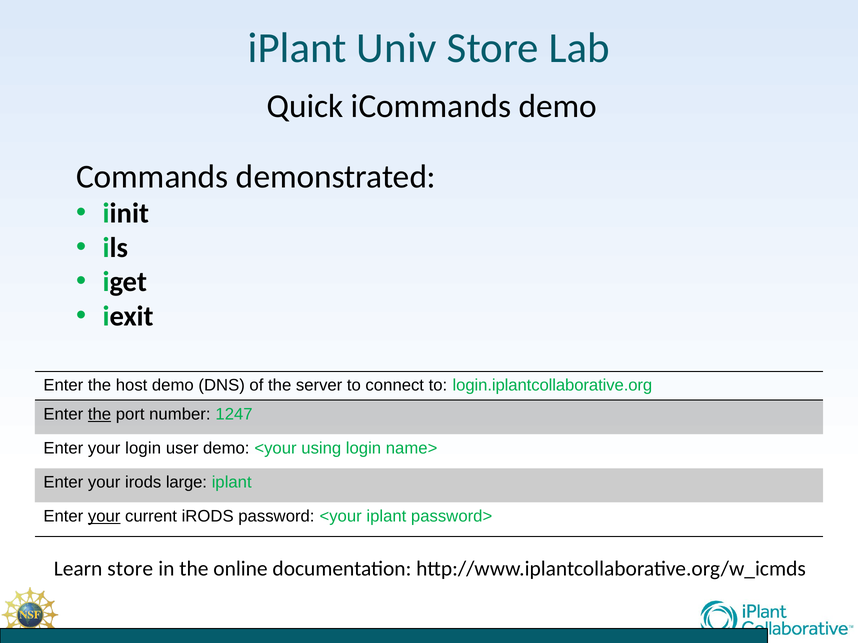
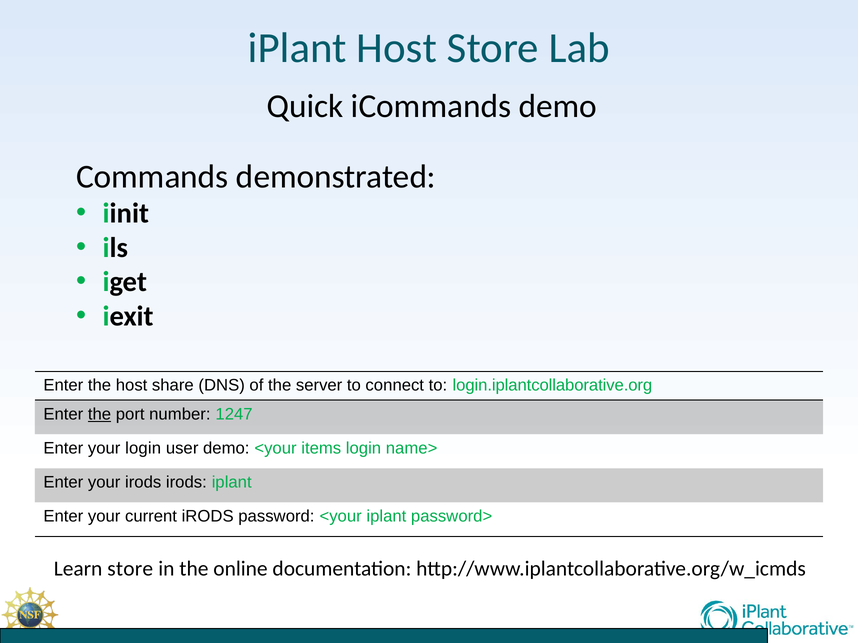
iPlant Univ: Univ -> Host (397, 48)
host demo: demo -> share (173, 386)
using: using -> items (321, 448)
irods large: large -> irods (186, 483)
your underline: present -> none (104, 517)
